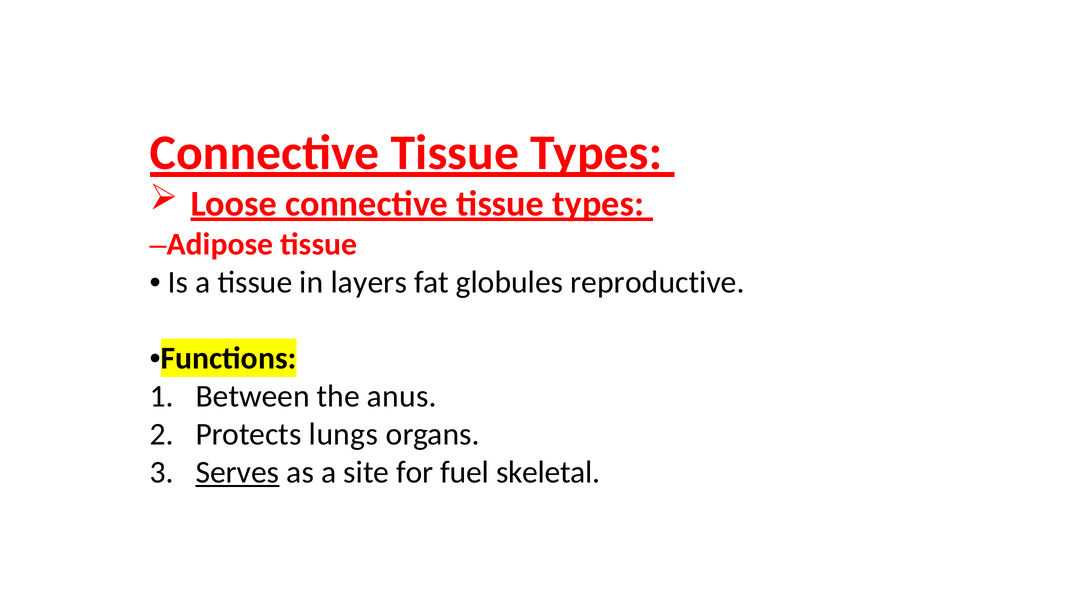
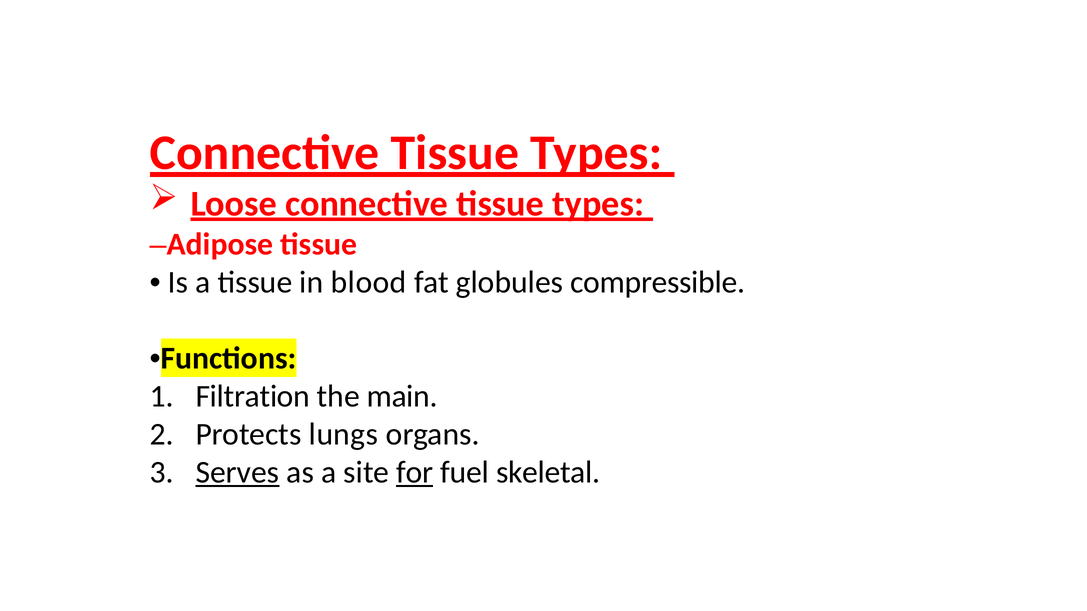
layers: layers -> blood (369, 282)
reproductive: reproductive -> compressible (658, 282)
Between: Between -> Filtration (253, 397)
anus: anus -> main (402, 397)
for underline: none -> present (415, 473)
